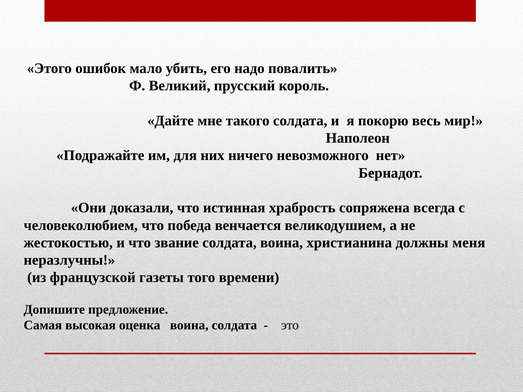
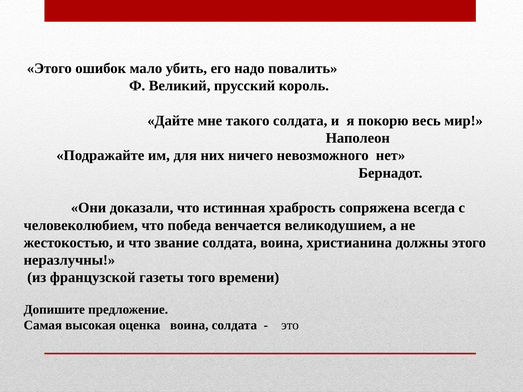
должны меня: меня -> этого (469, 243)
